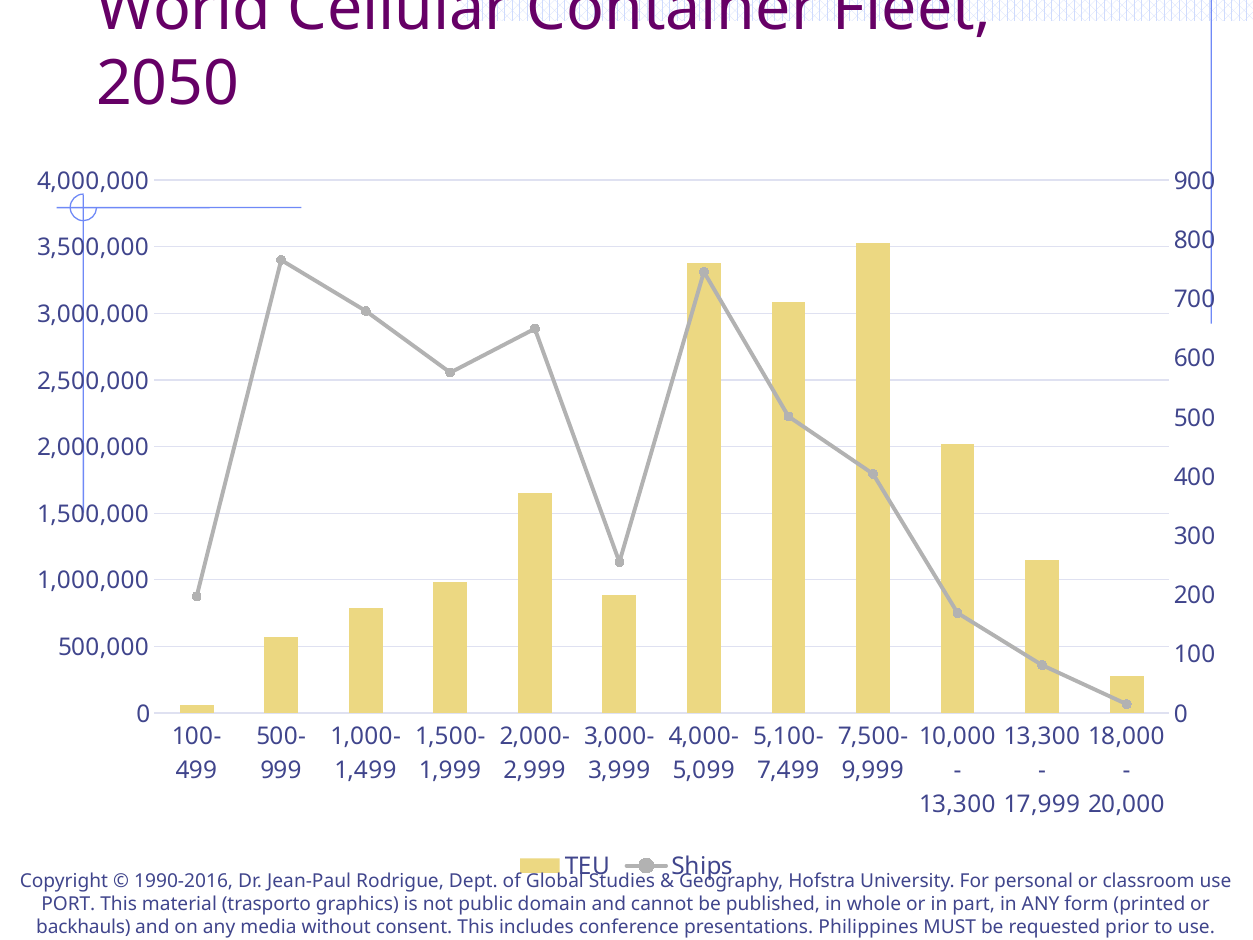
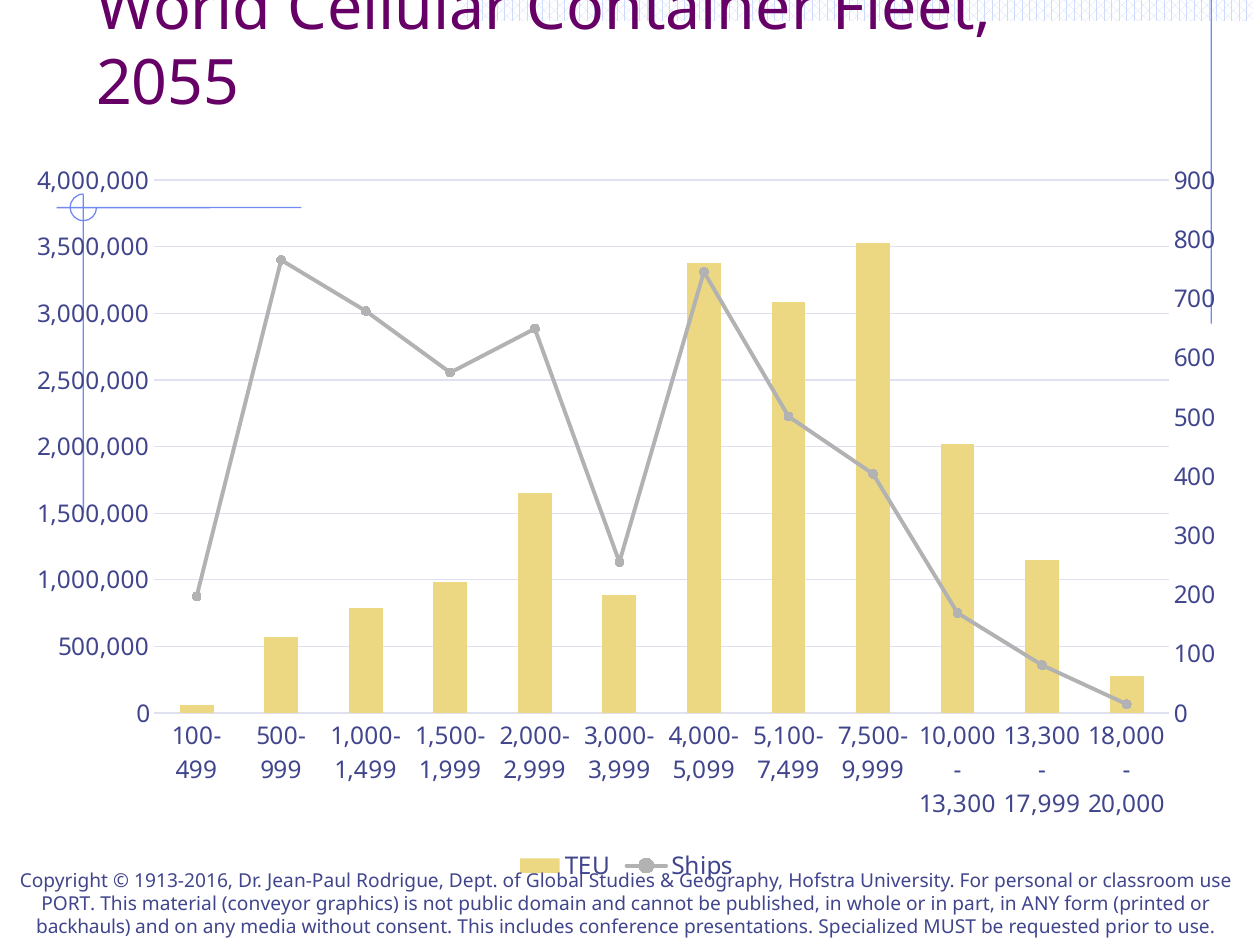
2050: 2050 -> 2055 (168, 84)
1990-2016: 1990-2016 -> 1913-2016 (184, 881)
trasporto: trasporto -> conveyor (266, 904)
Philippines: Philippines -> Specialized (868, 927)
